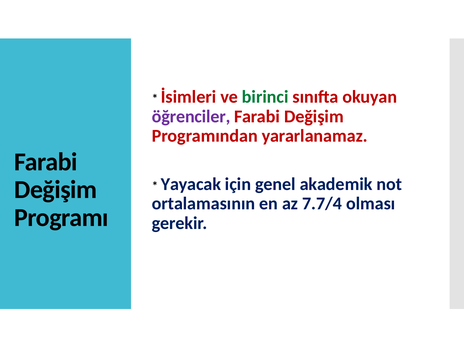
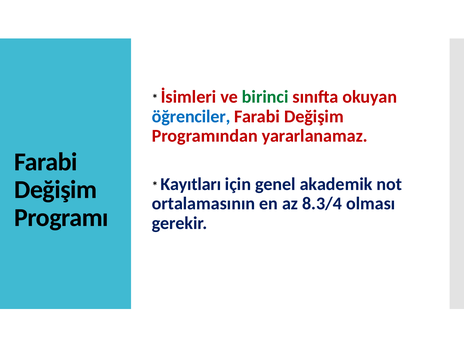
öğrenciler colour: purple -> blue (191, 116)
Yayacak: Yayacak -> Kayıtları (191, 184)
7.7/4: 7.7/4 -> 8.3/4 (322, 204)
